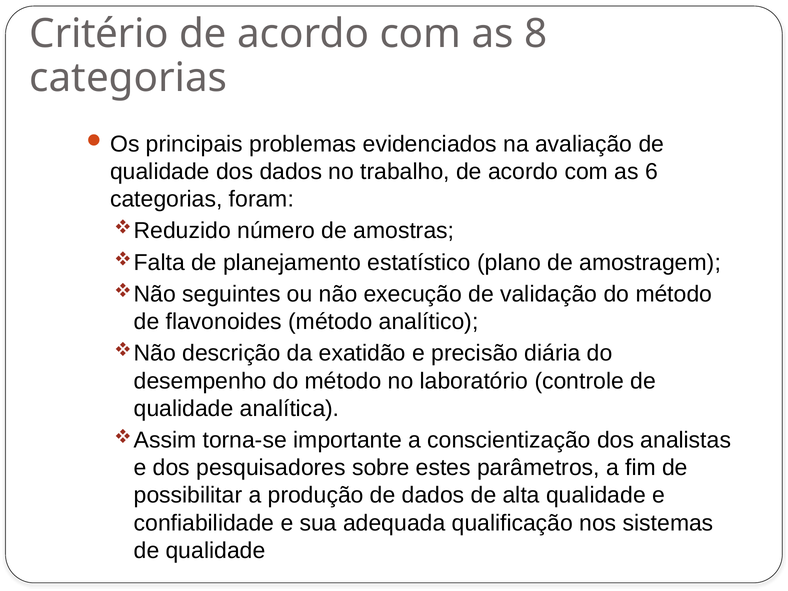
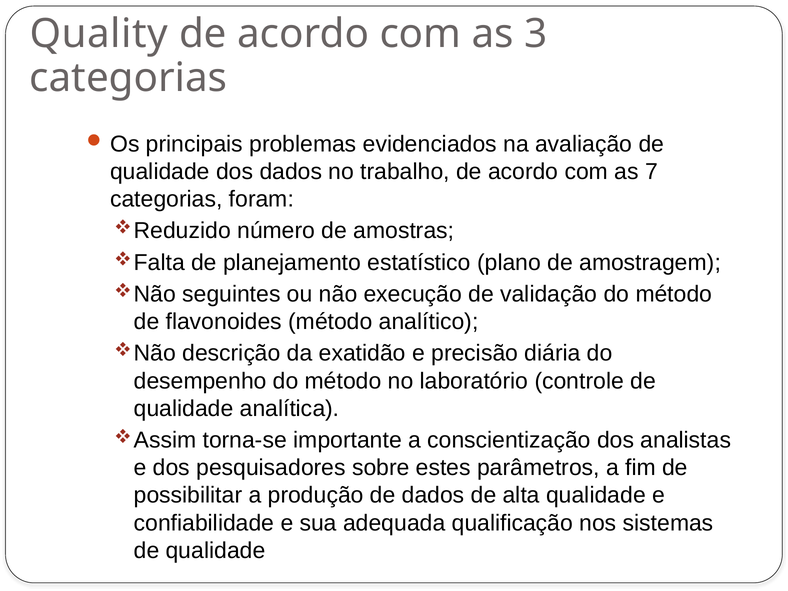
Critério: Critério -> Quality (99, 34)
8: 8 -> 3 (536, 34)
6: 6 -> 7 (651, 172)
